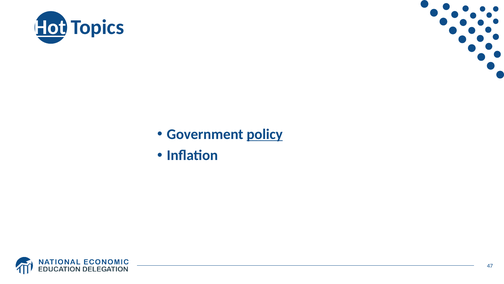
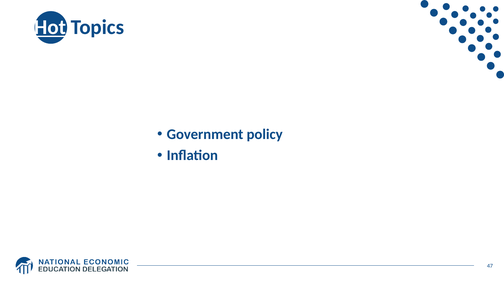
policy underline: present -> none (265, 134)
